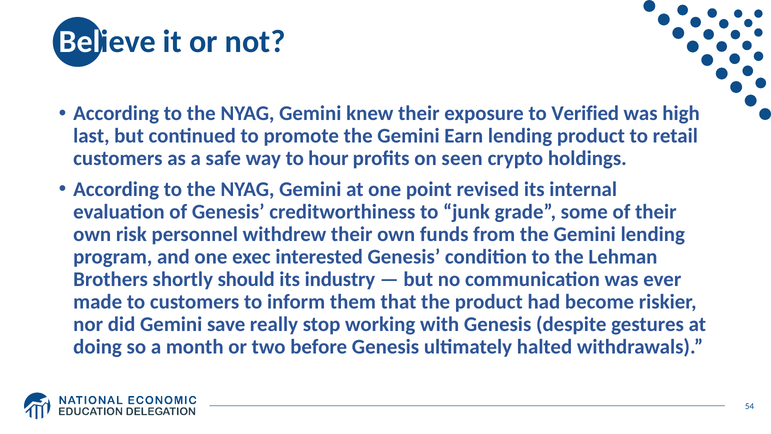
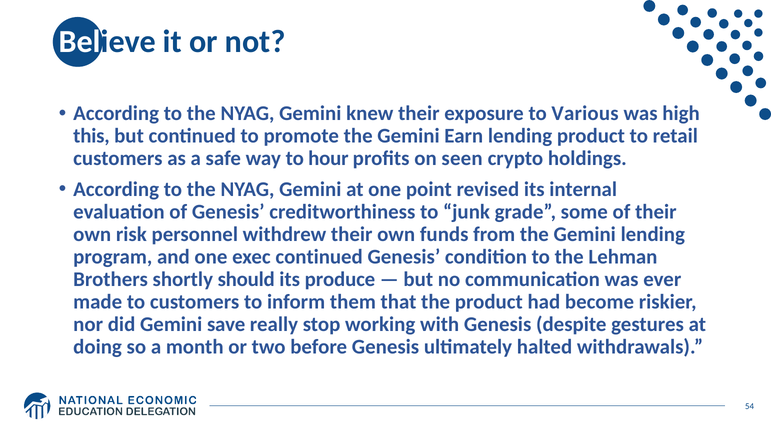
Verified: Verified -> Various (585, 113)
last: last -> this (91, 136)
exec interested: interested -> continued (319, 257)
industry: industry -> produce (340, 279)
